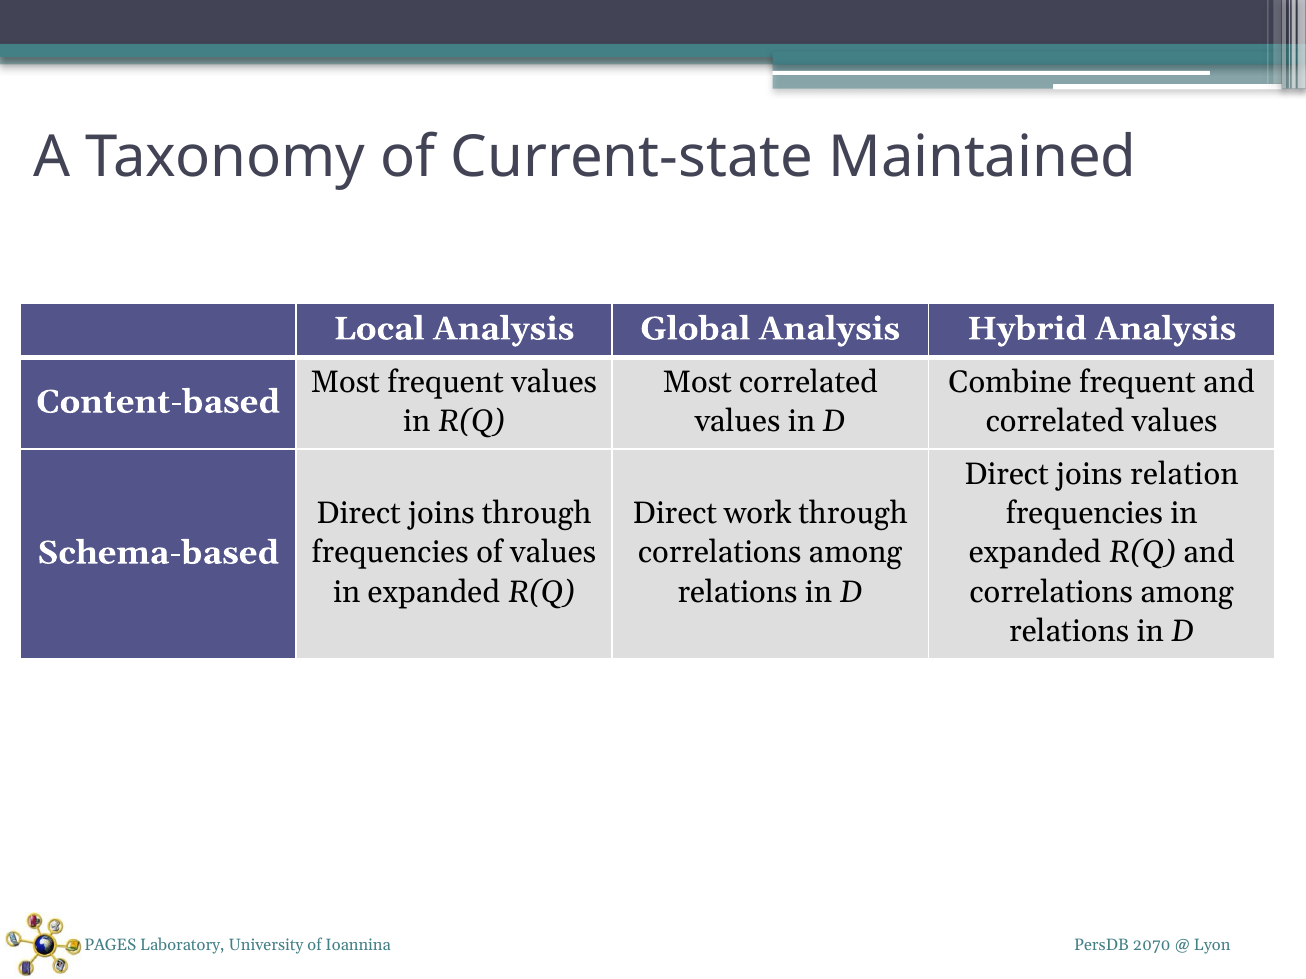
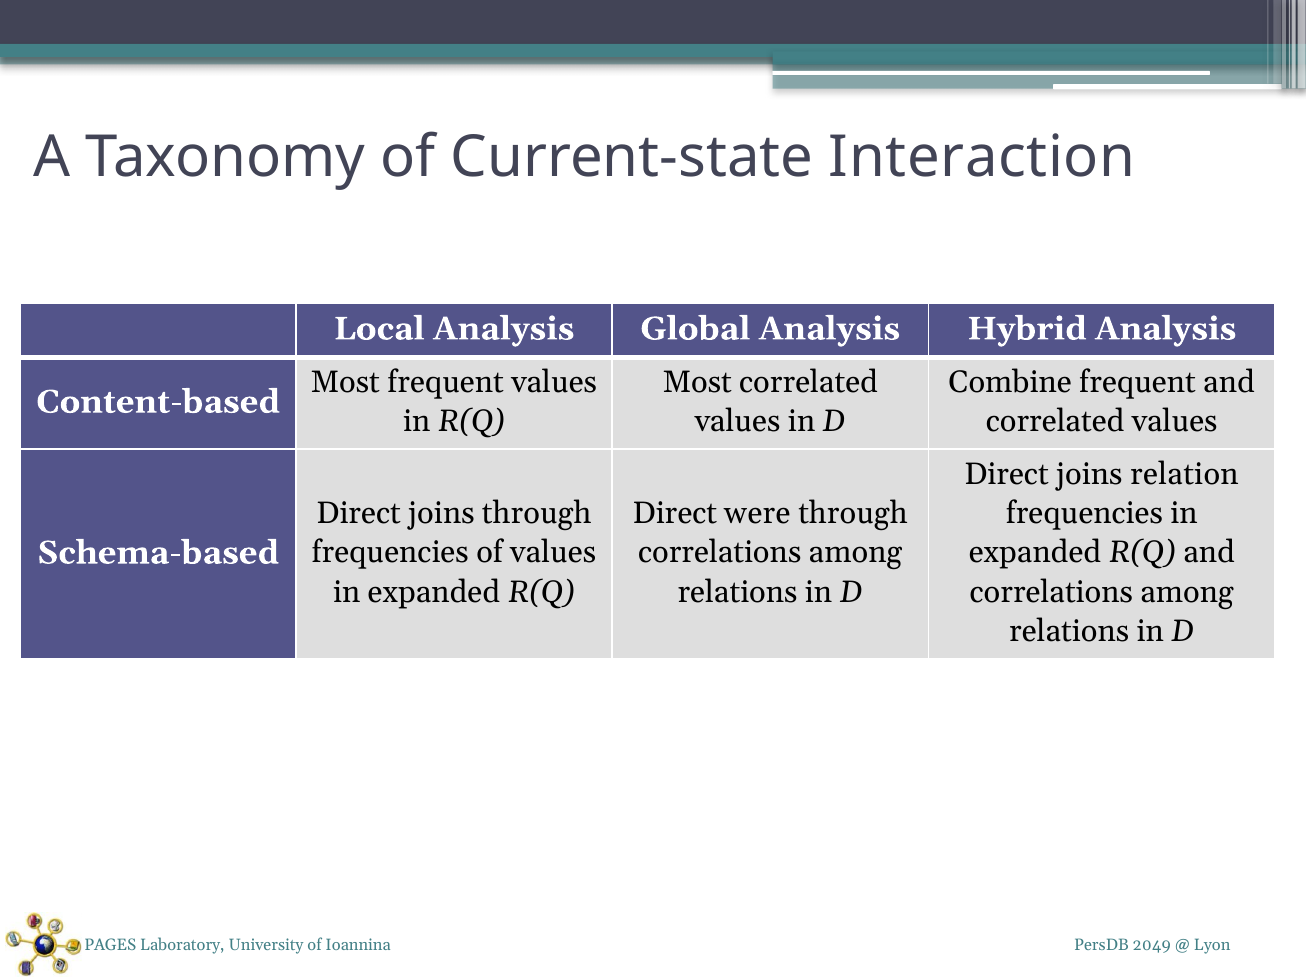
Maintained: Maintained -> Interaction (982, 157)
work: work -> were (758, 514)
2070: 2070 -> 2049 (1152, 946)
